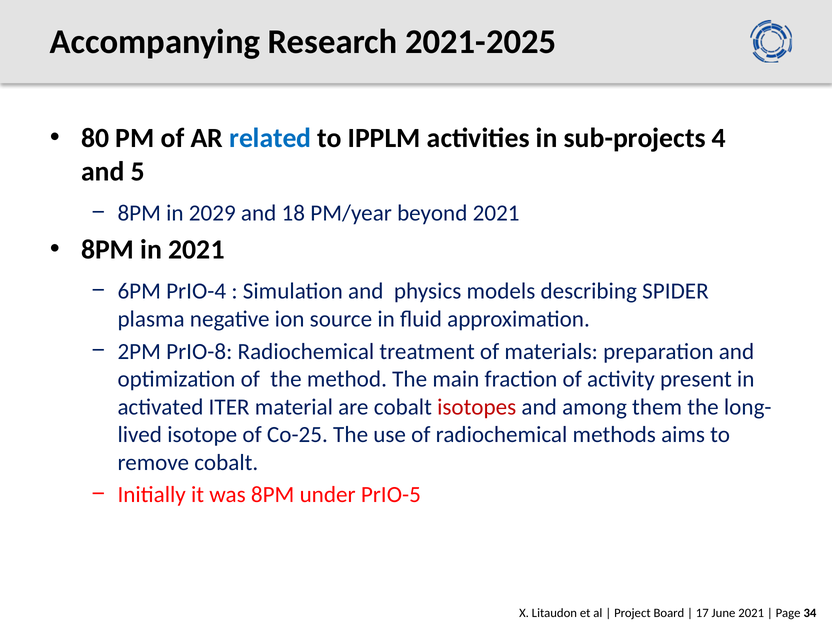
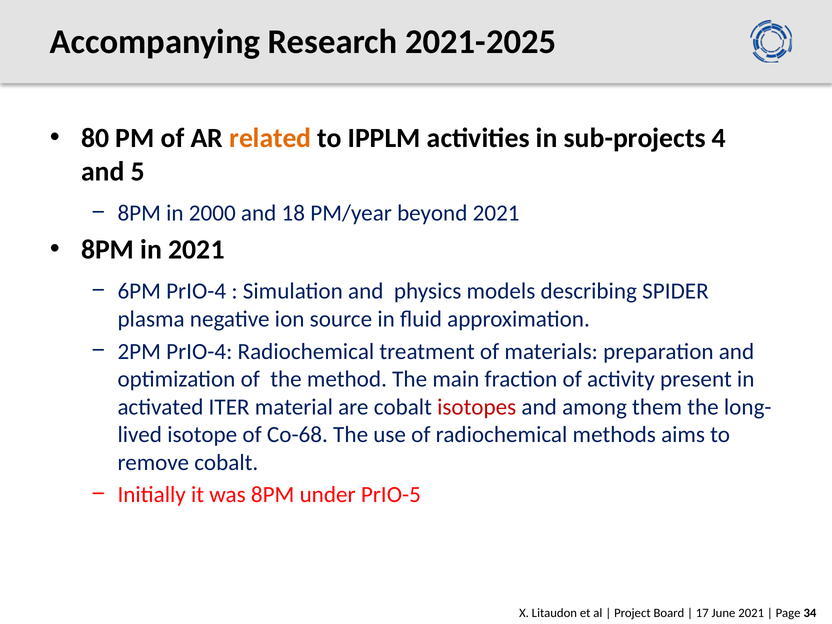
related colour: blue -> orange (270, 138)
2029: 2029 -> 2000 (212, 213)
2PM PrIO-8: PrIO-8 -> PrIO-4 (199, 351)
Co-25: Co-25 -> Co-68 (297, 435)
